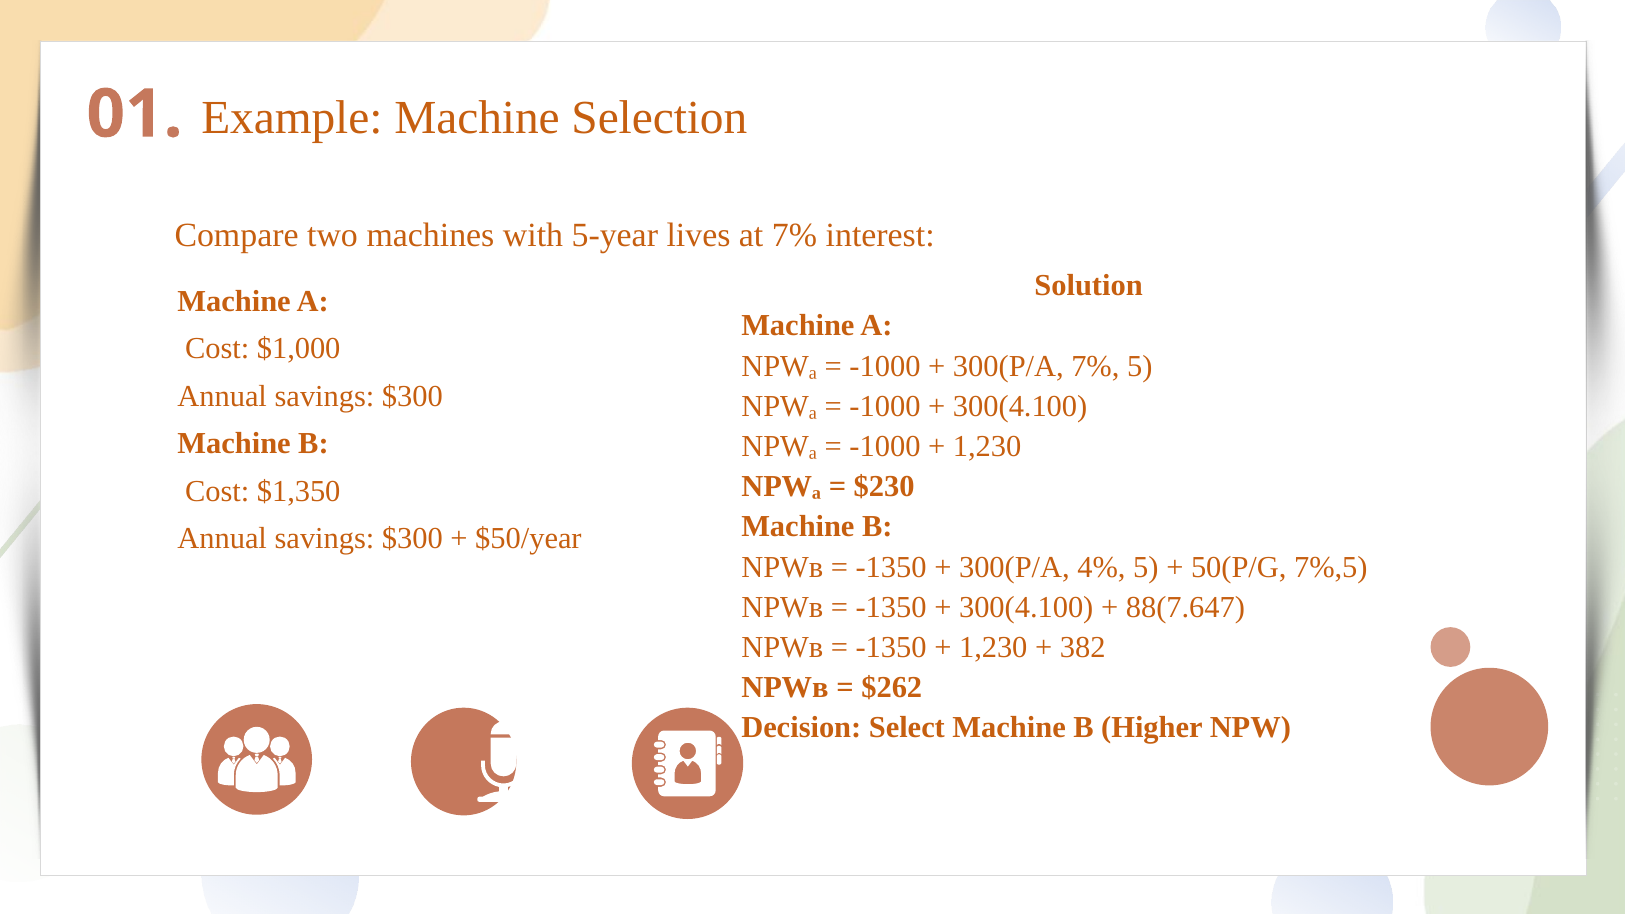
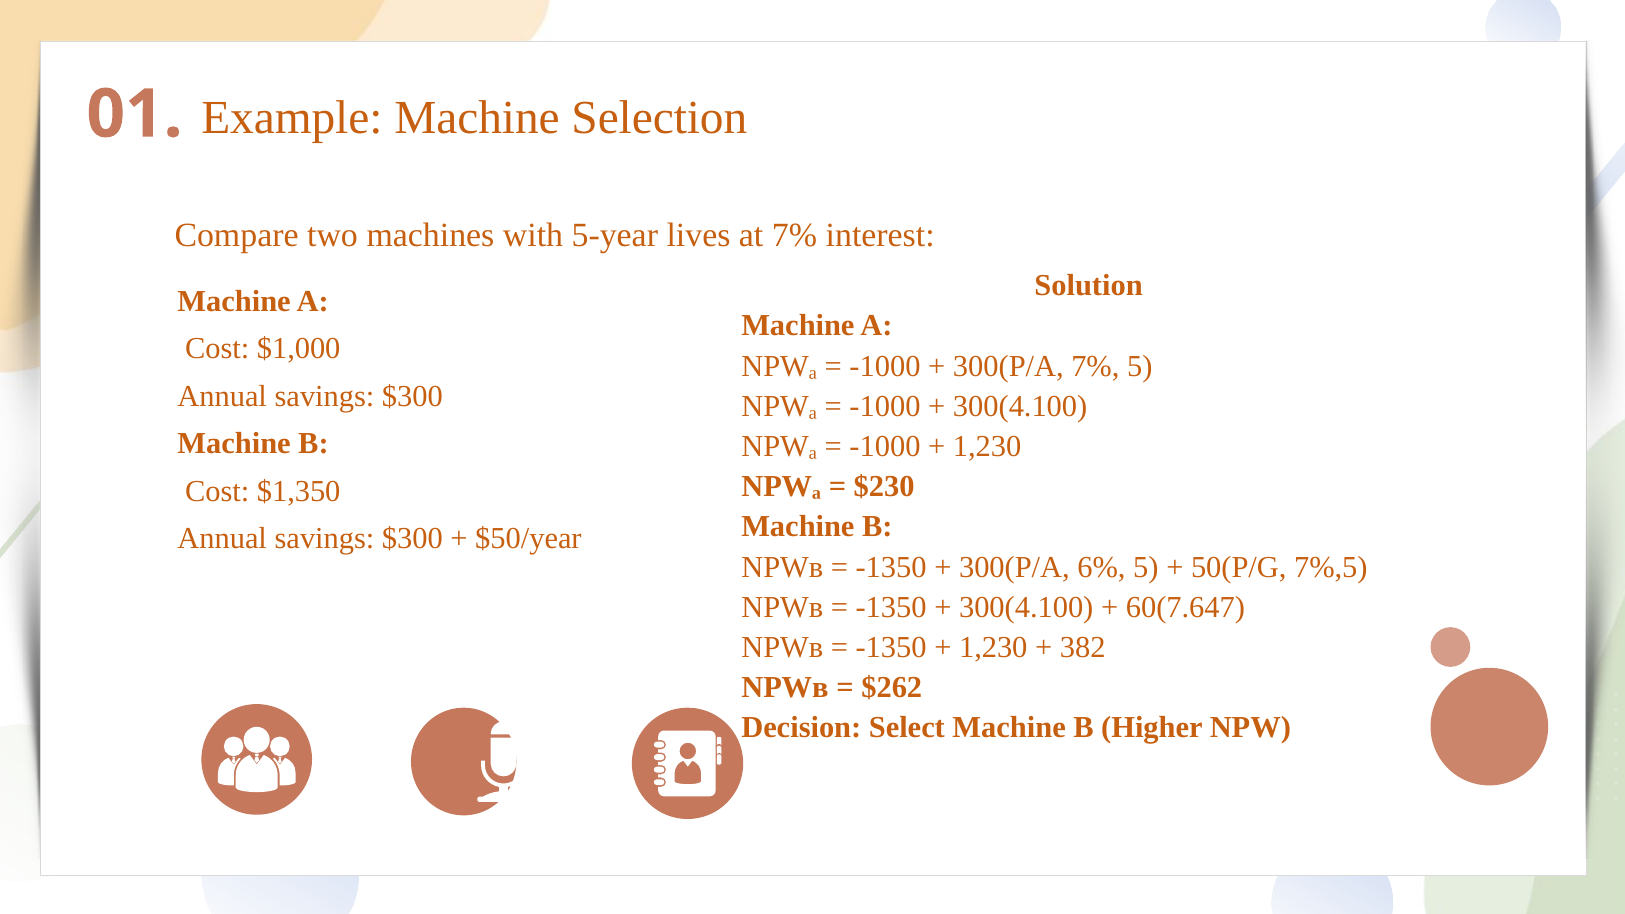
4%: 4% -> 6% (1101, 567)
88(7.647: 88(7.647 -> 60(7.647 (1185, 607)
